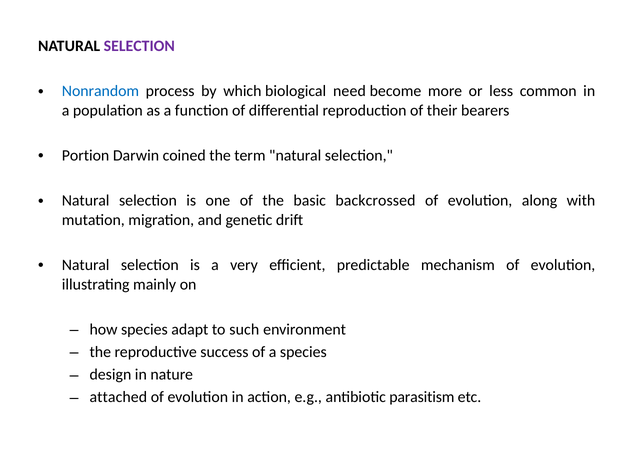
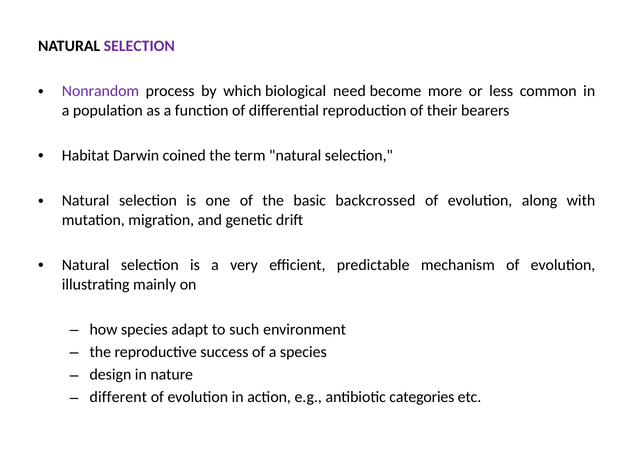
Nonrandom colour: blue -> purple (100, 91)
Portion: Portion -> Habitat (86, 156)
attached: attached -> different (118, 397)
parasitism: parasitism -> categories (422, 397)
